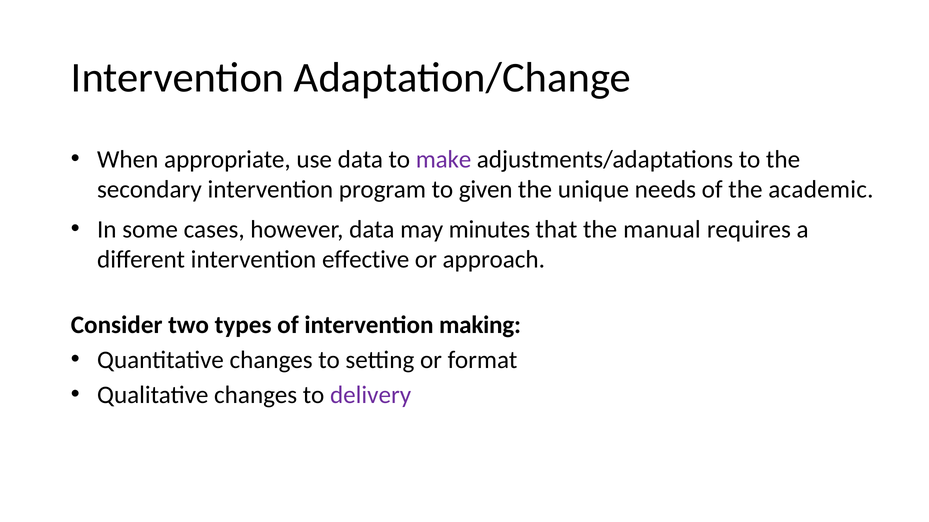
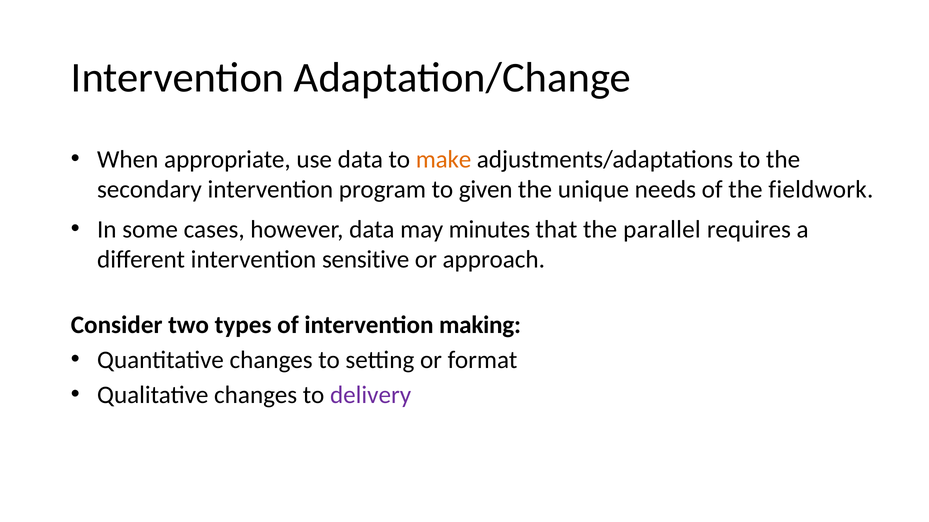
make colour: purple -> orange (444, 159)
academic: academic -> fieldwork (821, 190)
manual: manual -> parallel (662, 229)
effective: effective -> sensitive (366, 260)
